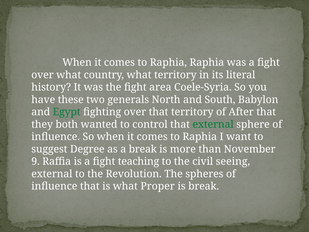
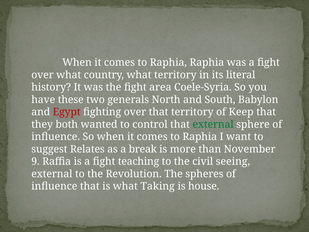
Egypt colour: green -> red (67, 112)
After: After -> Keep (241, 112)
Degree: Degree -> Relates (87, 149)
Proper: Proper -> Taking (158, 186)
is break: break -> house (204, 186)
